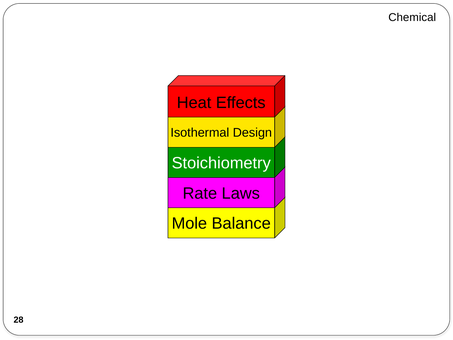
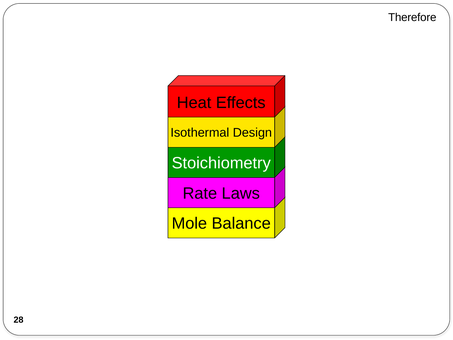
Chemical: Chemical -> Therefore (412, 18)
